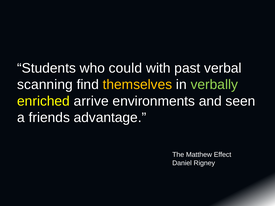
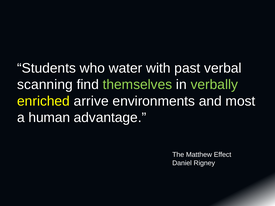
could: could -> water (126, 68)
themselves colour: yellow -> light green (137, 85)
seen: seen -> most (240, 101)
friends: friends -> human (49, 118)
